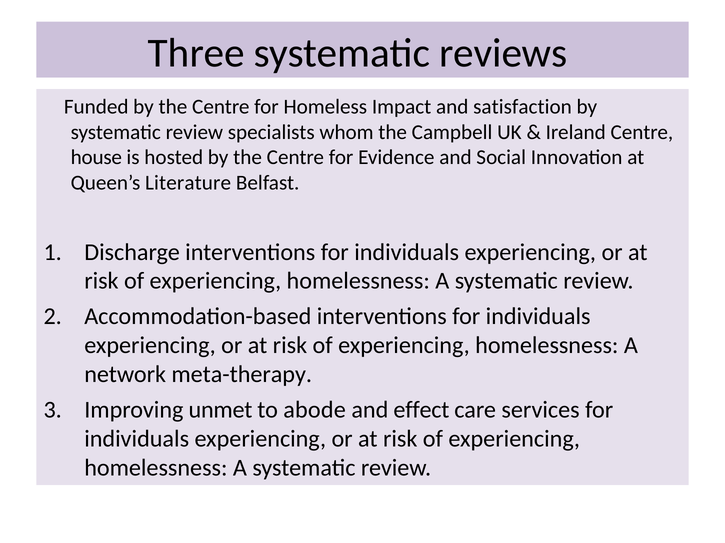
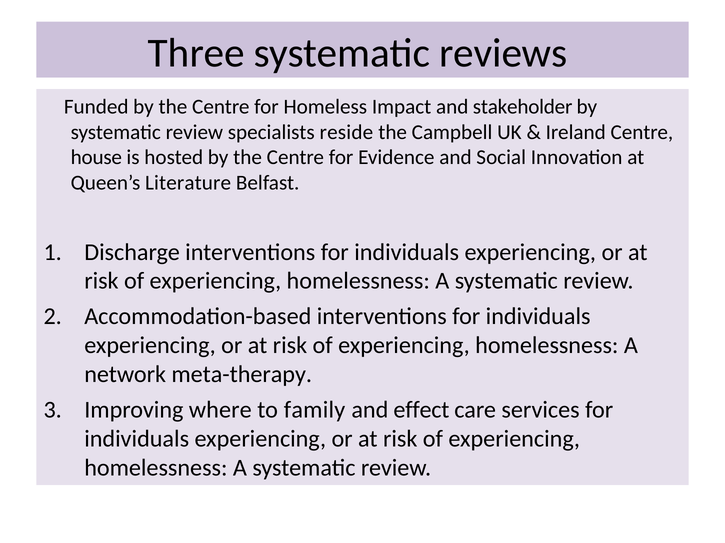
satisfaction: satisfaction -> stakeholder (523, 107)
whom: whom -> reside (346, 132)
unmet: unmet -> where (220, 410)
abode: abode -> family (315, 410)
